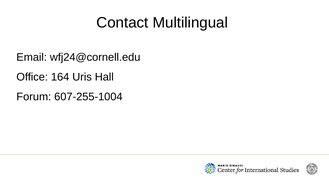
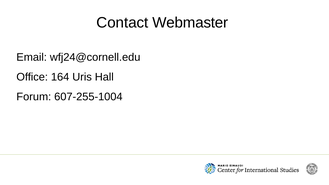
Multilingual: Multilingual -> Webmaster (190, 23)
